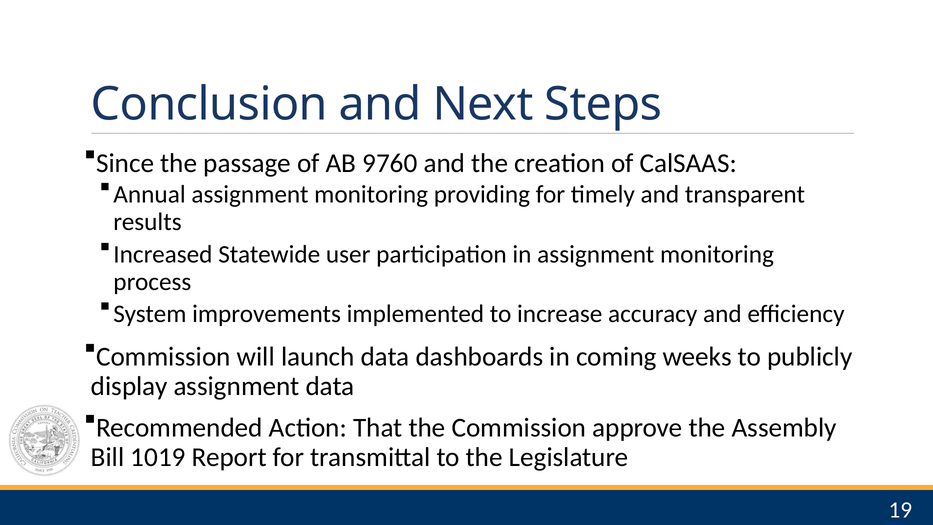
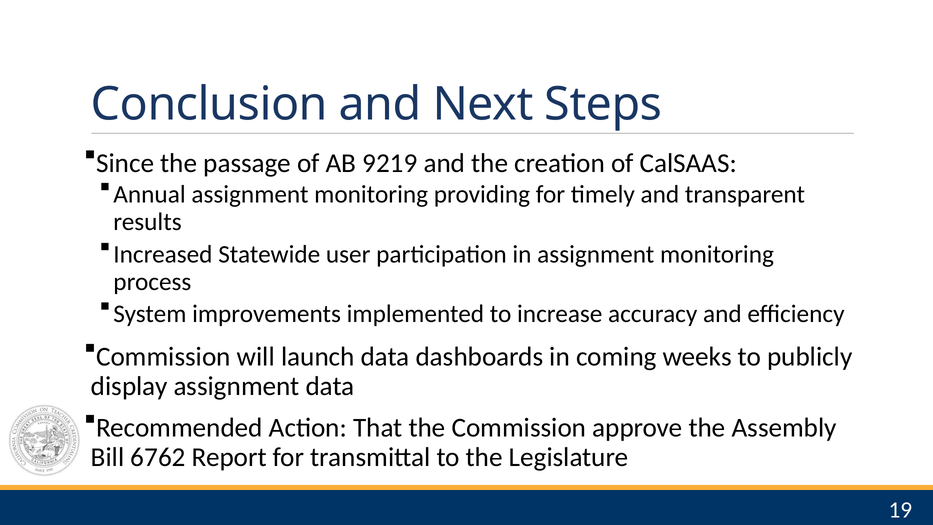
9760: 9760 -> 9219 (390, 163)
1019: 1019 -> 6762 (158, 457)
